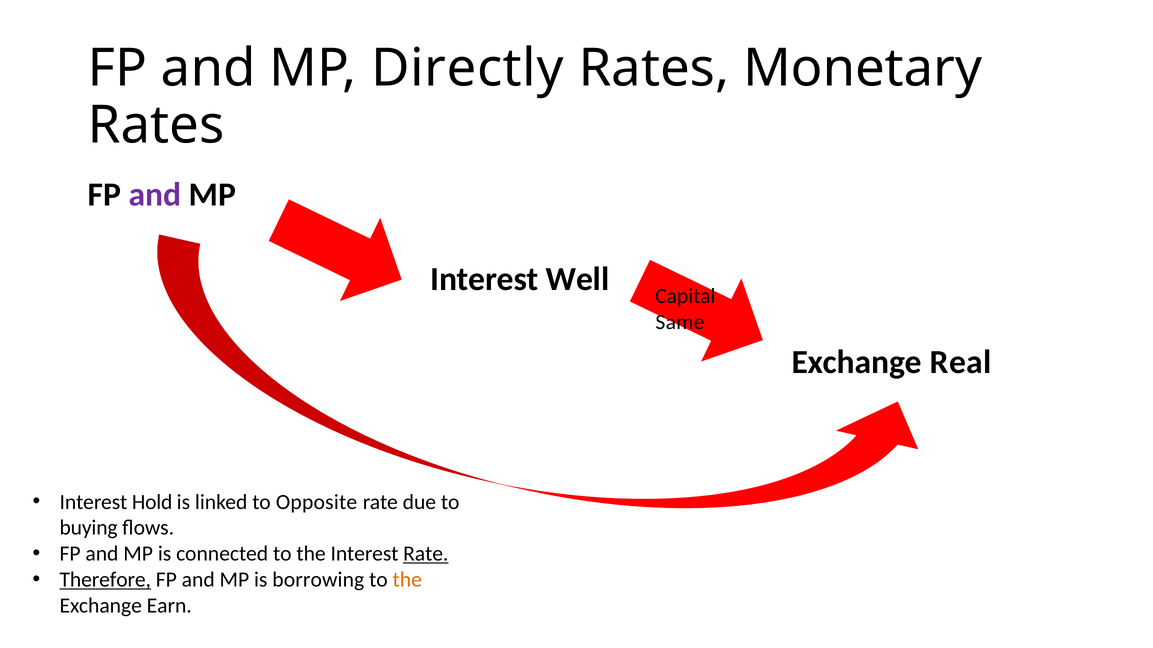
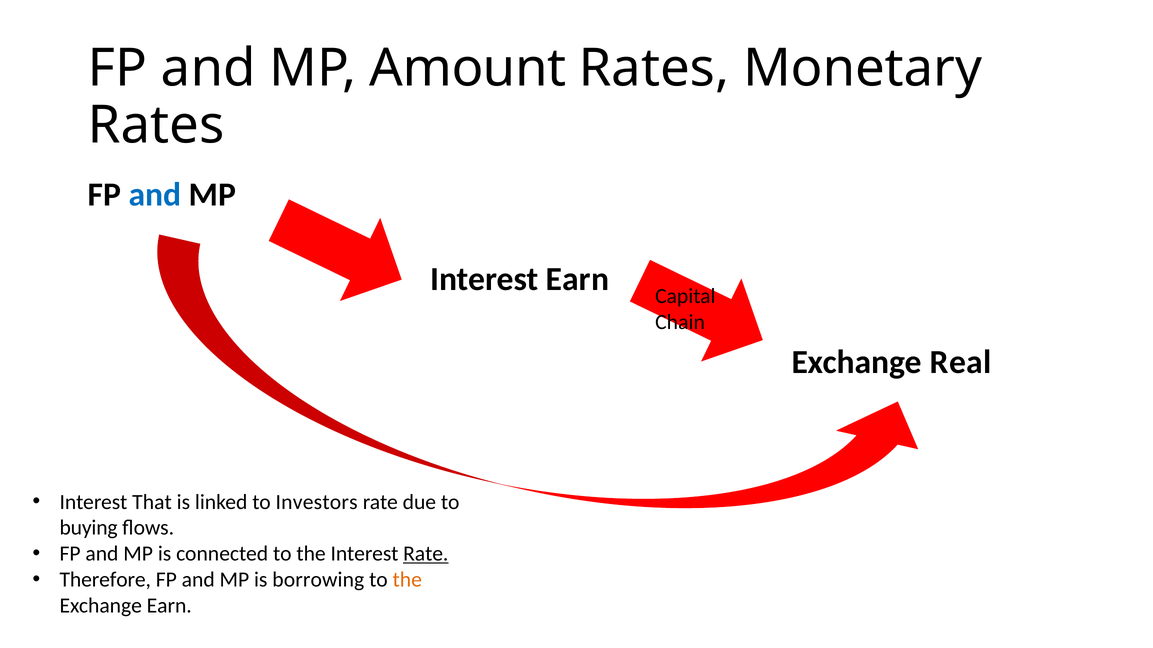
Directly: Directly -> Amount (468, 68)
and colour: purple -> blue (155, 195)
Well: Well -> Earn (577, 279)
Same: Same -> Chain (680, 322)
Hold: Hold -> That (152, 502)
Opposite: Opposite -> Investors (317, 502)
Therefore underline: present -> none (105, 580)
